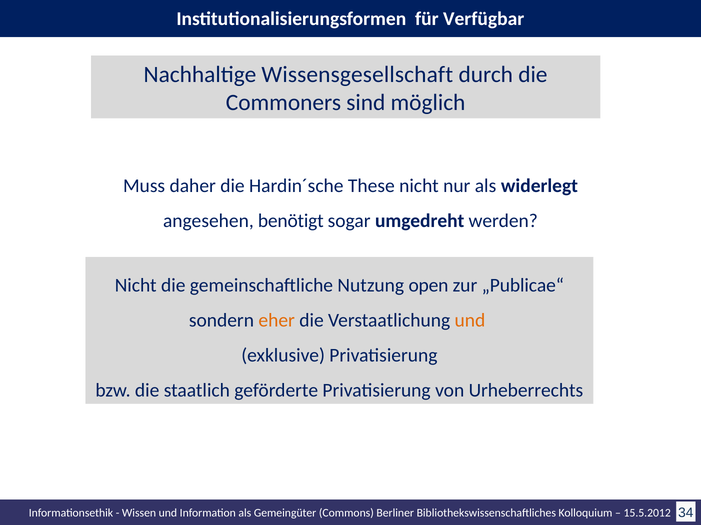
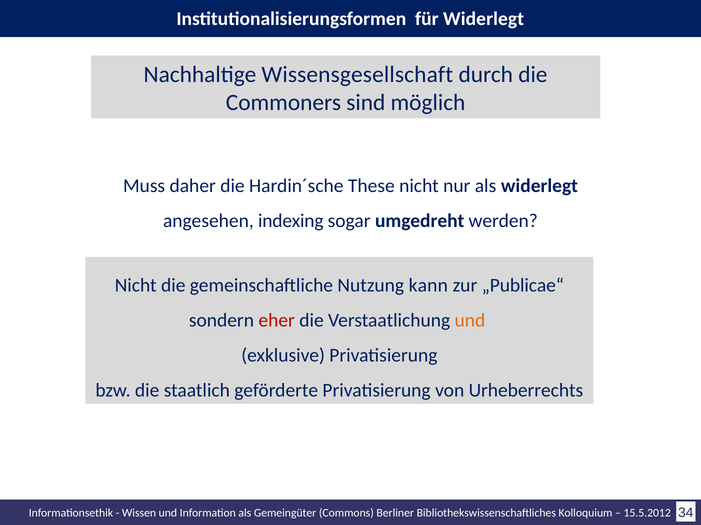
für Verfügbar: Verfügbar -> Widerlegt (484, 19)
benötigt: benötigt -> indexing (291, 221)
open: open -> kann (428, 286)
eher colour: orange -> red (277, 321)
